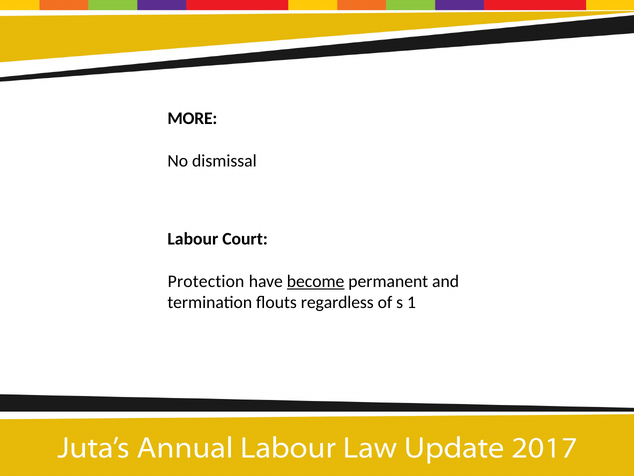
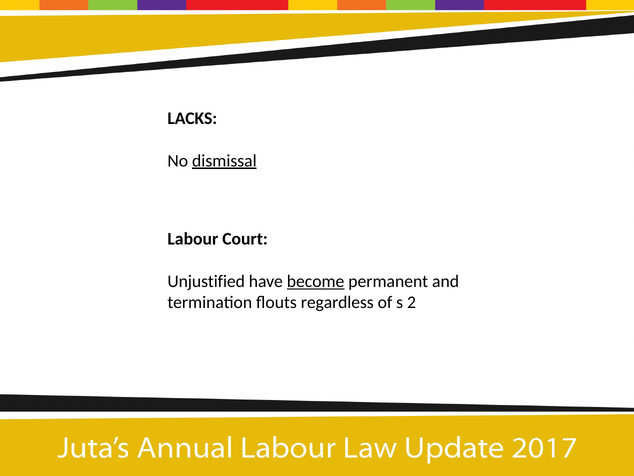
MORE: MORE -> LACKS (192, 118)
dismissal underline: none -> present (224, 161)
Protection: Protection -> Unjustified (206, 281)
1: 1 -> 2 (412, 302)
